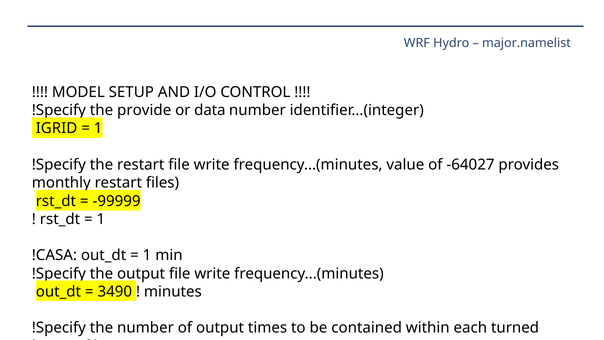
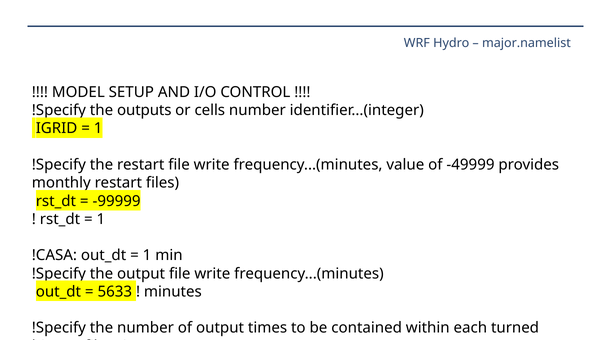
provide: provide -> outputs (144, 110)
data: data -> cells (210, 110)
-64027: -64027 -> -49999 (471, 165)
3490: 3490 -> 5633 (115, 291)
